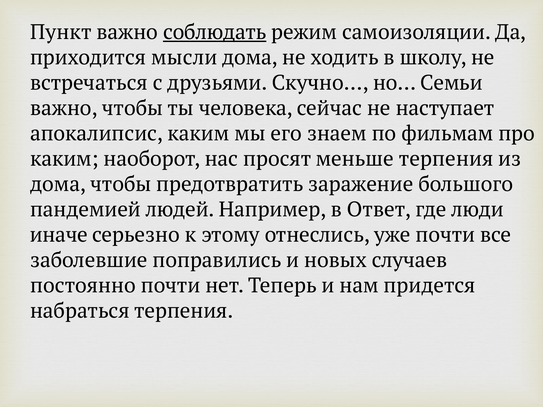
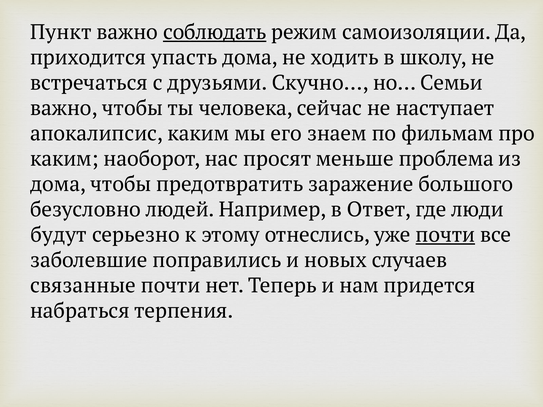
мысли: мысли -> упасть (184, 58)
меньше терпения: терпения -> проблема (446, 159)
пандемией: пандемией -> безусловно (86, 210)
иначе: иначе -> будут (59, 235)
почти underline: none -> present (445, 235)
постоянно: постоянно -> связанные (83, 286)
